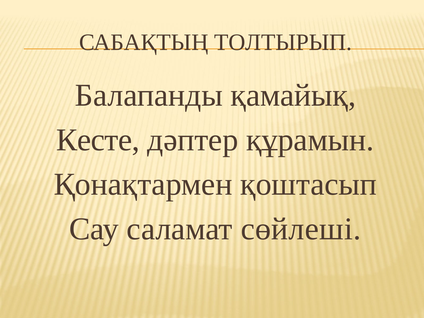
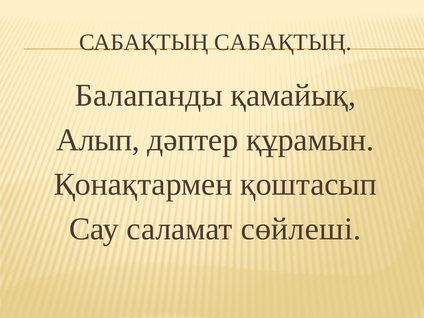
САБАҚТЫҢ ТОЛТЫРЫП: ТОЛТЫРЫП -> САБАҚТЫҢ (283, 42)
Кесте: Кесте -> Алып (98, 140)
